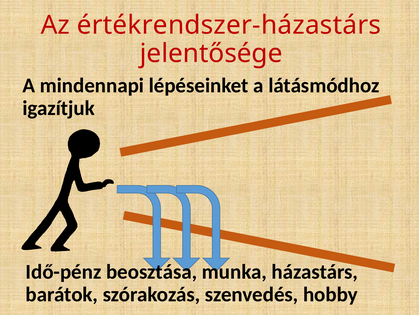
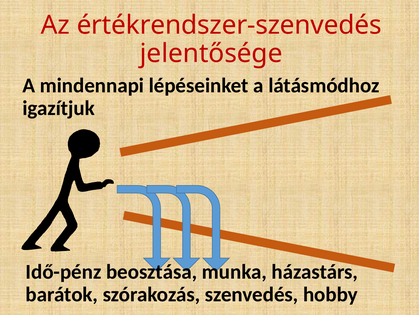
értékrendszer-házastárs: értékrendszer-házastárs -> értékrendszer-szenvedés (229, 25)
